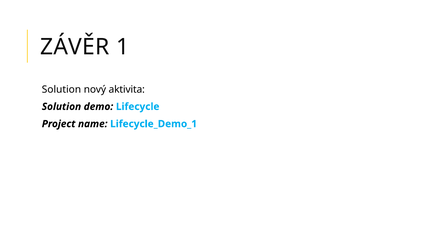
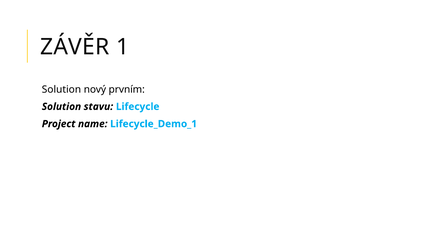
aktivita: aktivita -> prvním (127, 89)
demo: demo -> stavu (98, 107)
